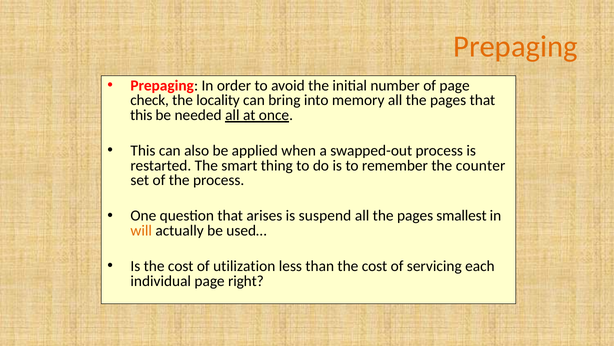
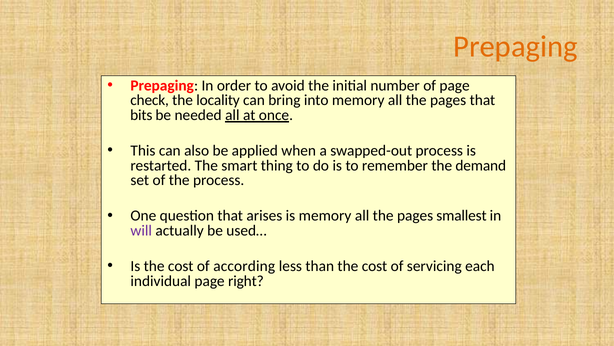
this: this -> bits (141, 115)
counter: counter -> demand (481, 165)
is suspend: suspend -> memory (325, 216)
will colour: orange -> purple (141, 230)
utilization: utilization -> according (244, 266)
